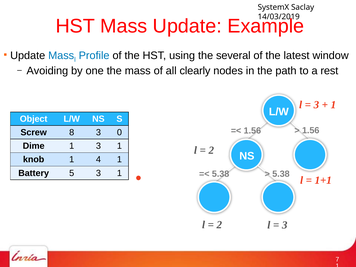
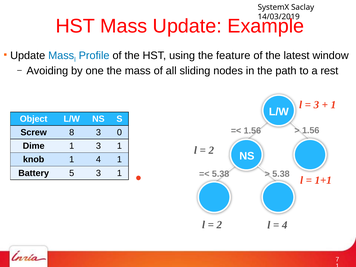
several: several -> feature (233, 56)
clearly: clearly -> sliding (195, 71)
3: 3 -> 4 (285, 225)
